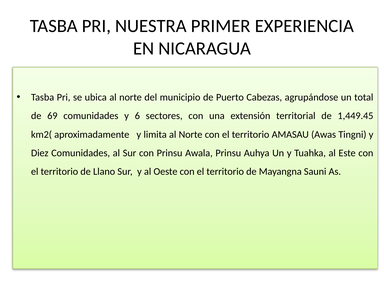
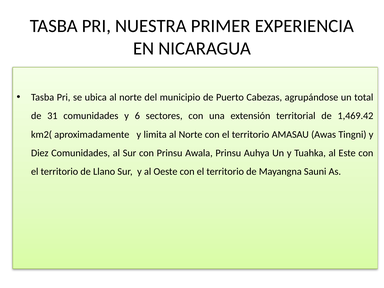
69: 69 -> 31 (52, 116)
1,449.45: 1,449.45 -> 1,469.42 (355, 116)
